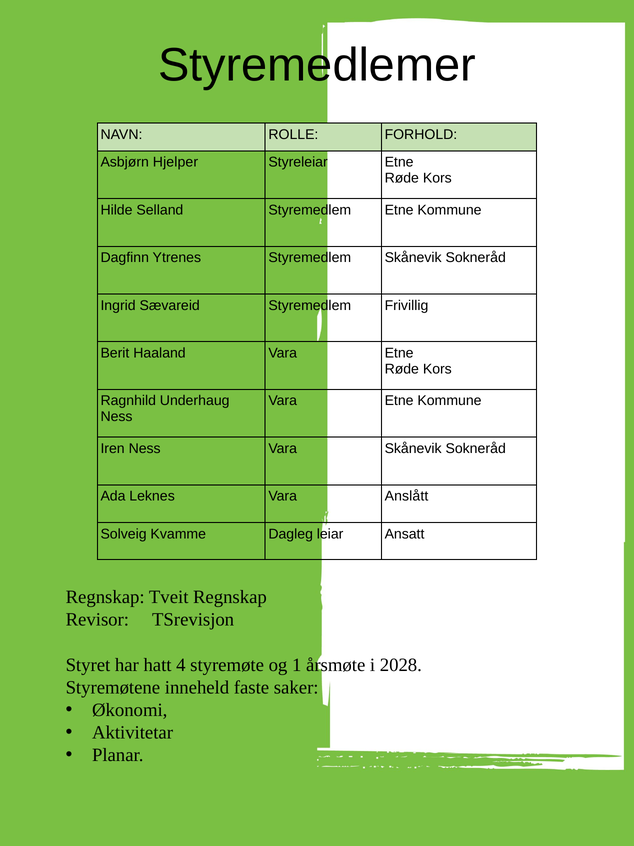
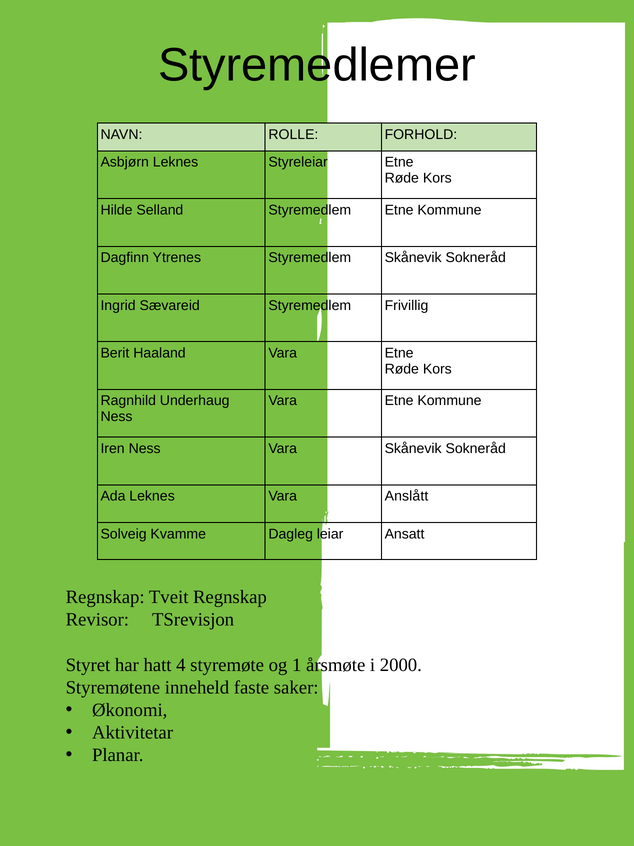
Asbjørn Hjelper: Hjelper -> Leknes (176, 162)
2028: 2028 -> 2000 (401, 664)
